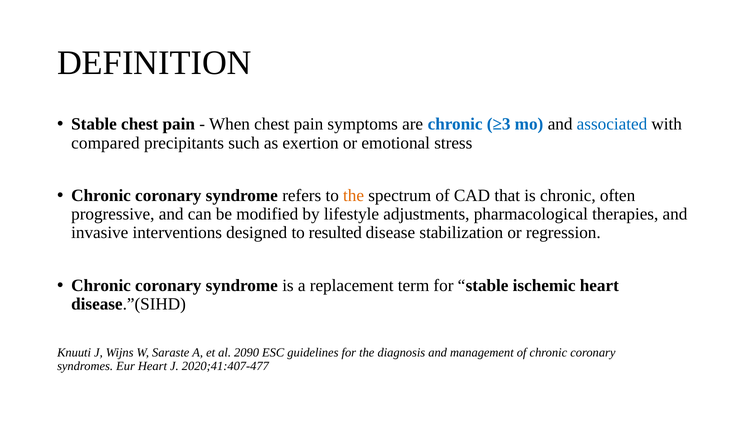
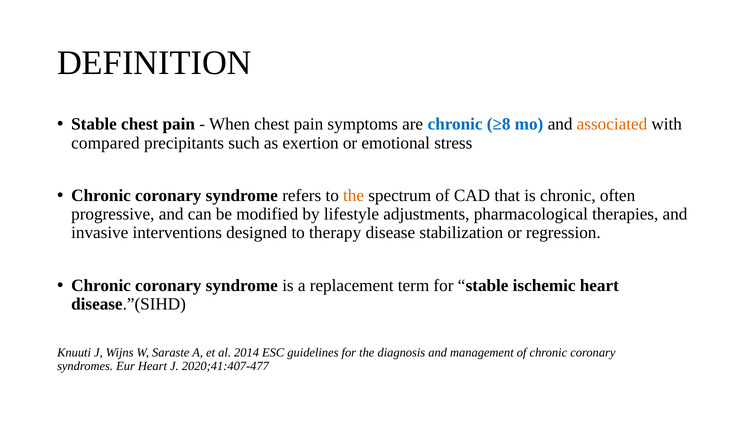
≥3: ≥3 -> ≥8 (499, 124)
associated colour: blue -> orange (612, 124)
resulted: resulted -> therapy (335, 233)
2090: 2090 -> 2014 (247, 353)
